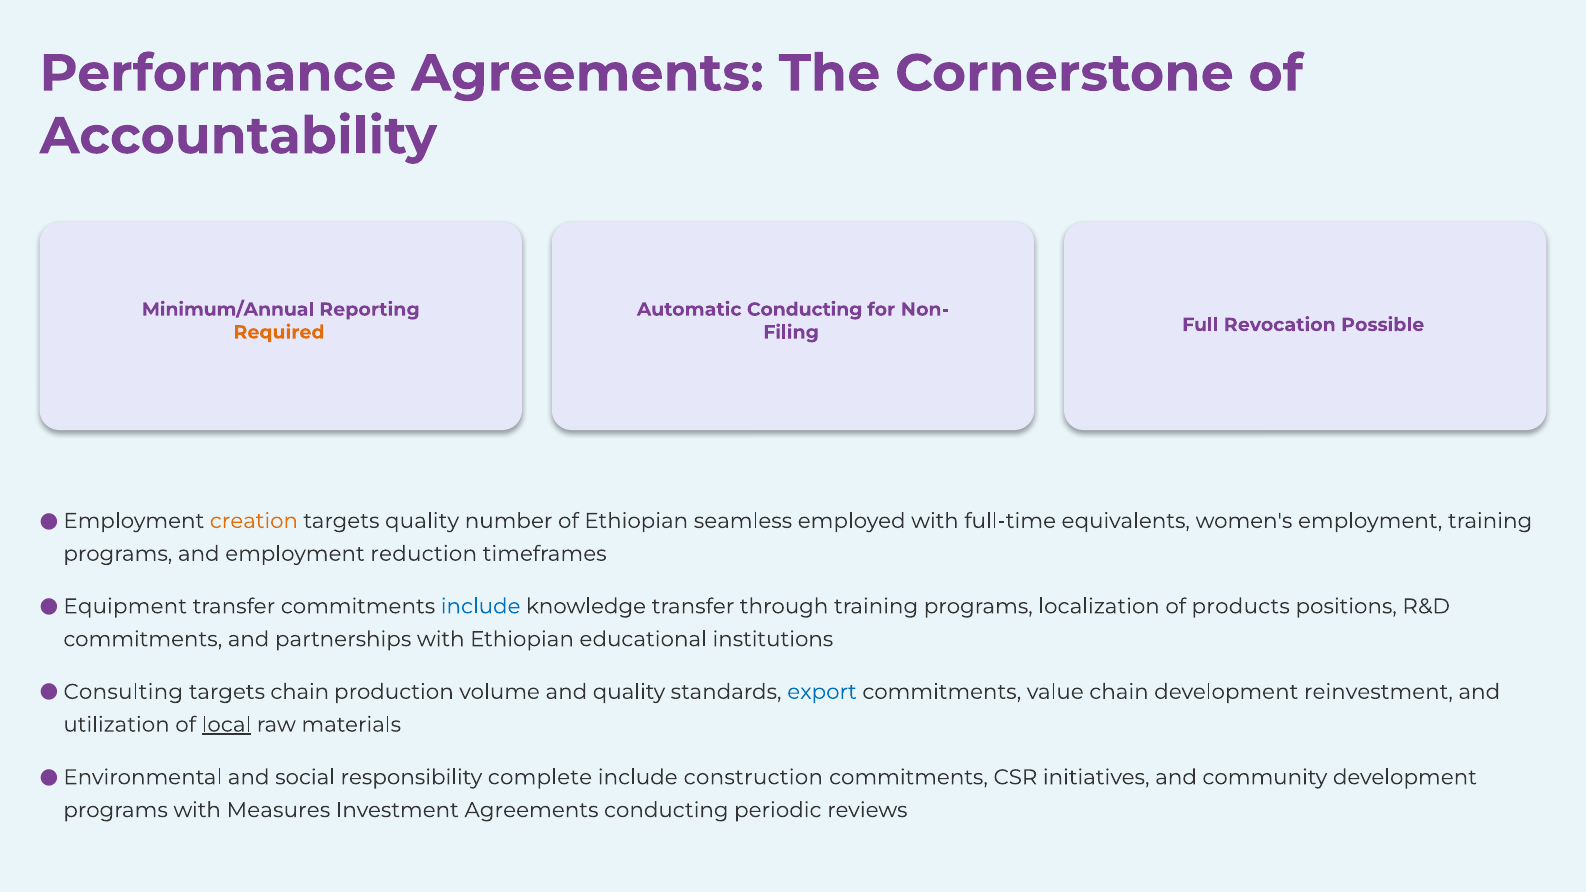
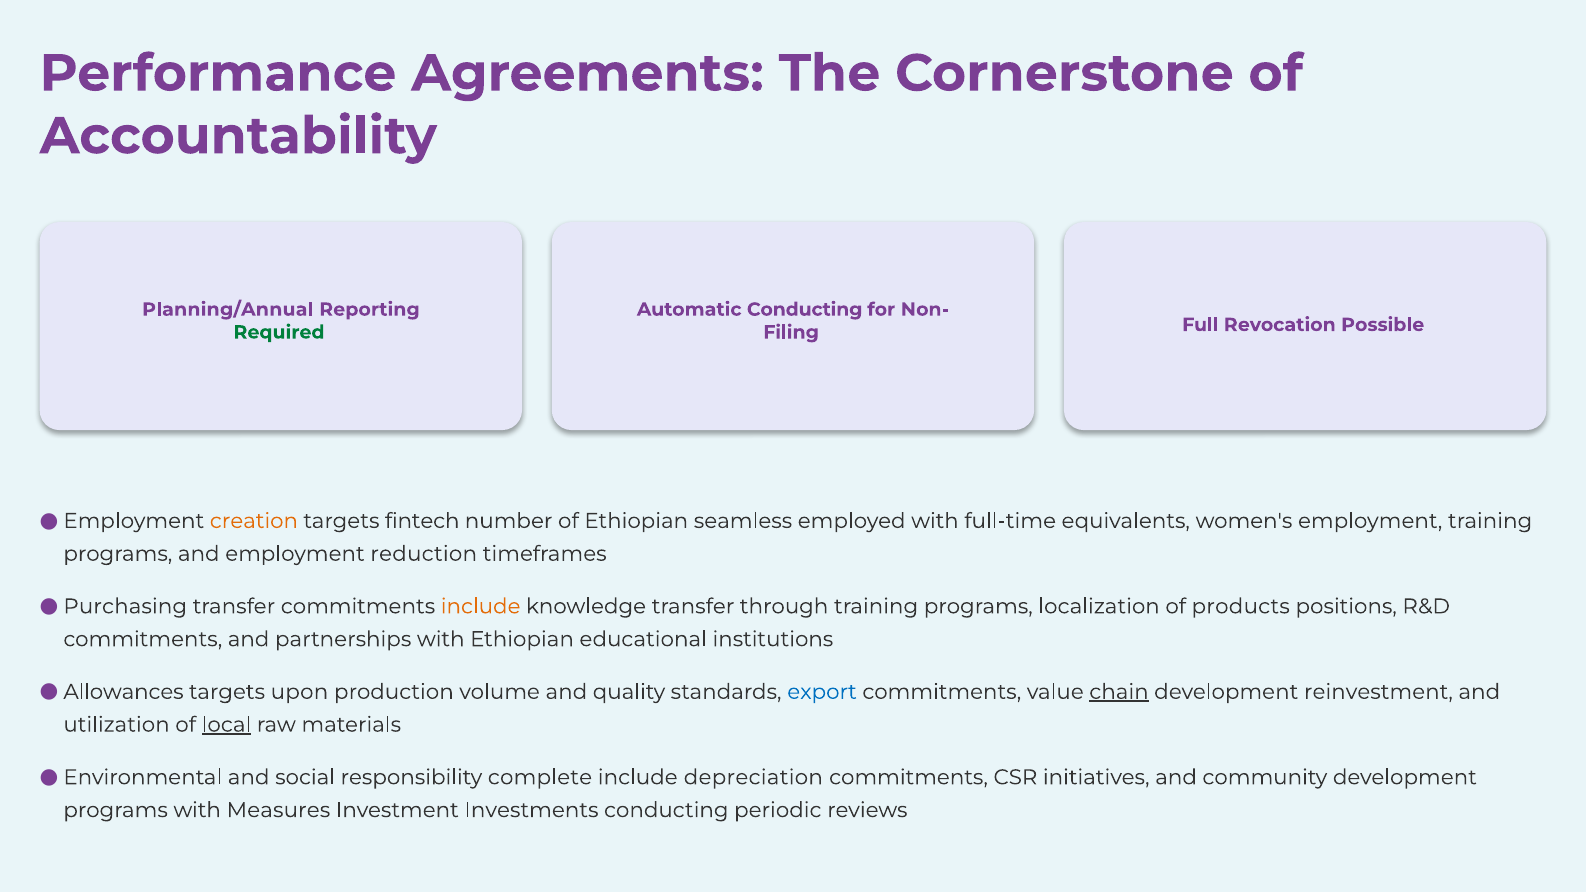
Minimum/Annual: Minimum/Annual -> Planning/Annual (228, 310)
Required colour: orange -> green (279, 332)
targets quality: quality -> fintech (422, 521)
Equipment: Equipment -> Purchasing (125, 606)
include colour: blue -> orange (481, 606)
Consulting: Consulting -> Allowances (123, 692)
targets chain: chain -> upon (299, 692)
chain underline: none -> present (1119, 692)
construction: construction -> depreciation (753, 777)
Investment Agreements: Agreements -> Investments (531, 810)
